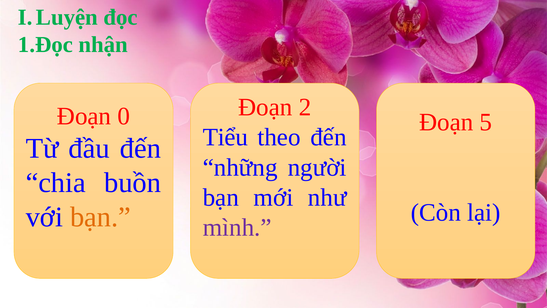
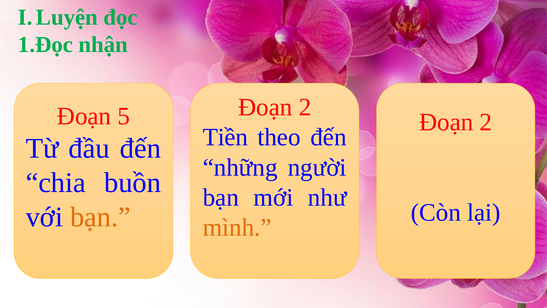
0: 0 -> 5 (124, 116)
5: 5 -> 2 (486, 122)
Tiểu: Tiểu -> Tiền (225, 137)
mình colour: purple -> orange (237, 227)
